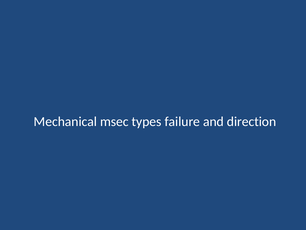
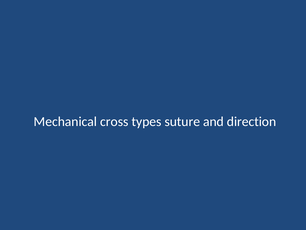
msec: msec -> cross (114, 121)
failure: failure -> suture (182, 121)
